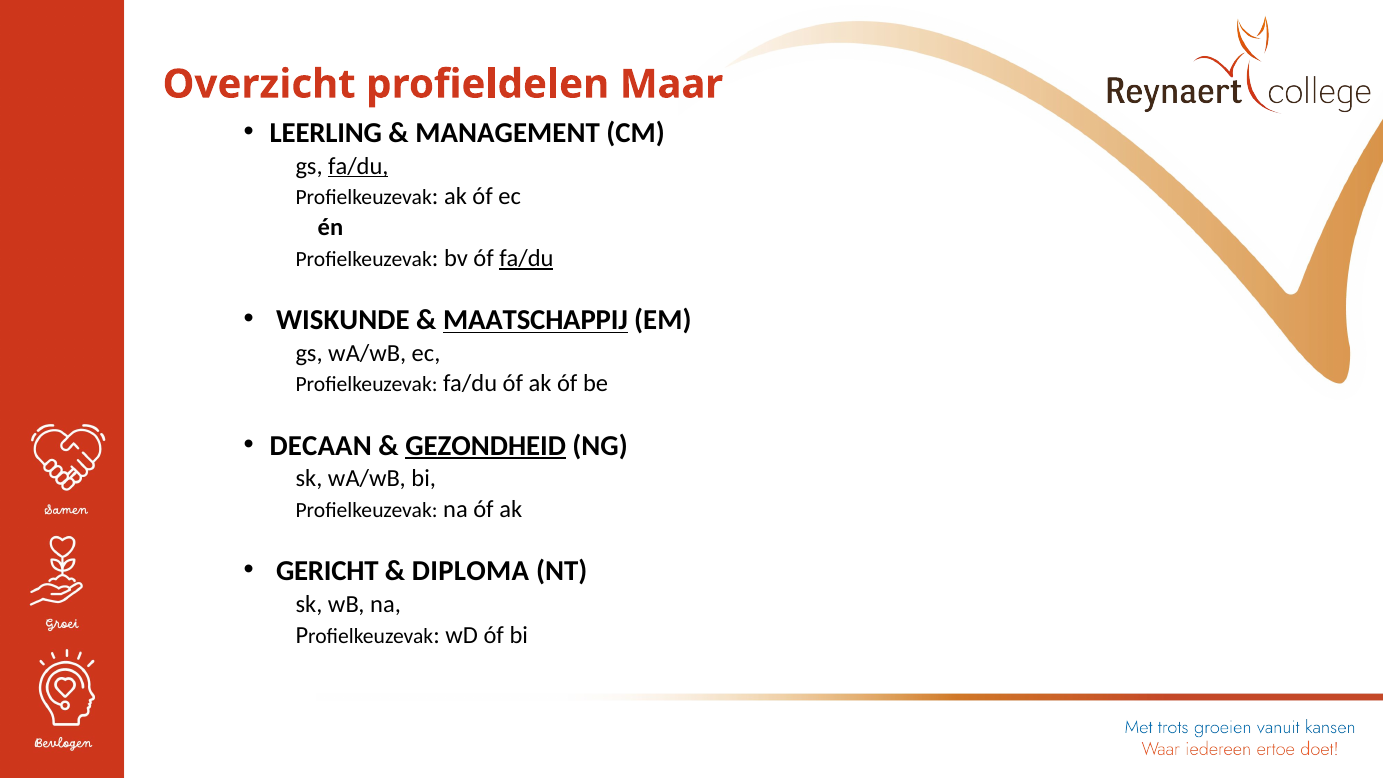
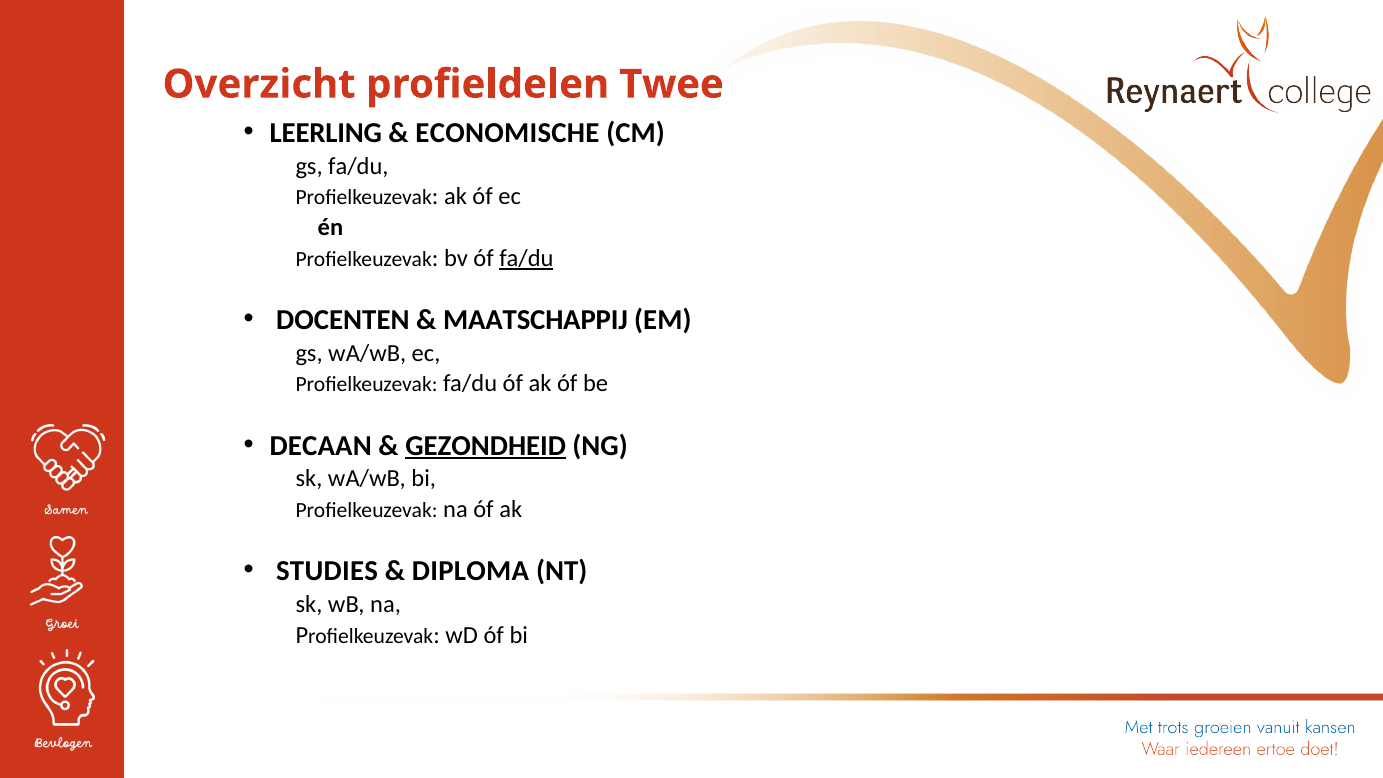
Maar: Maar -> Twee (671, 84)
MANAGEMENT: MANAGEMENT -> ECONOMISCHE (507, 133)
fa/du underline: present -> none (358, 166)
WISKUNDE: WISKUNDE -> DOCENTEN (343, 320)
MAATSCHAPPIJ underline: present -> none (535, 320)
GERICHT: GERICHT -> STUDIES (327, 571)
